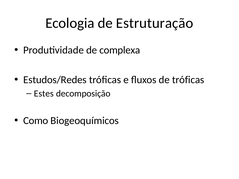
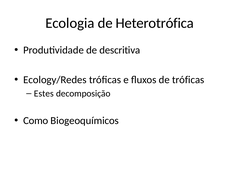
Estruturação: Estruturação -> Heterotrófica (155, 23)
complexa: complexa -> descritiva (120, 50)
Estudos/Redes: Estudos/Redes -> Ecology/Redes (55, 80)
